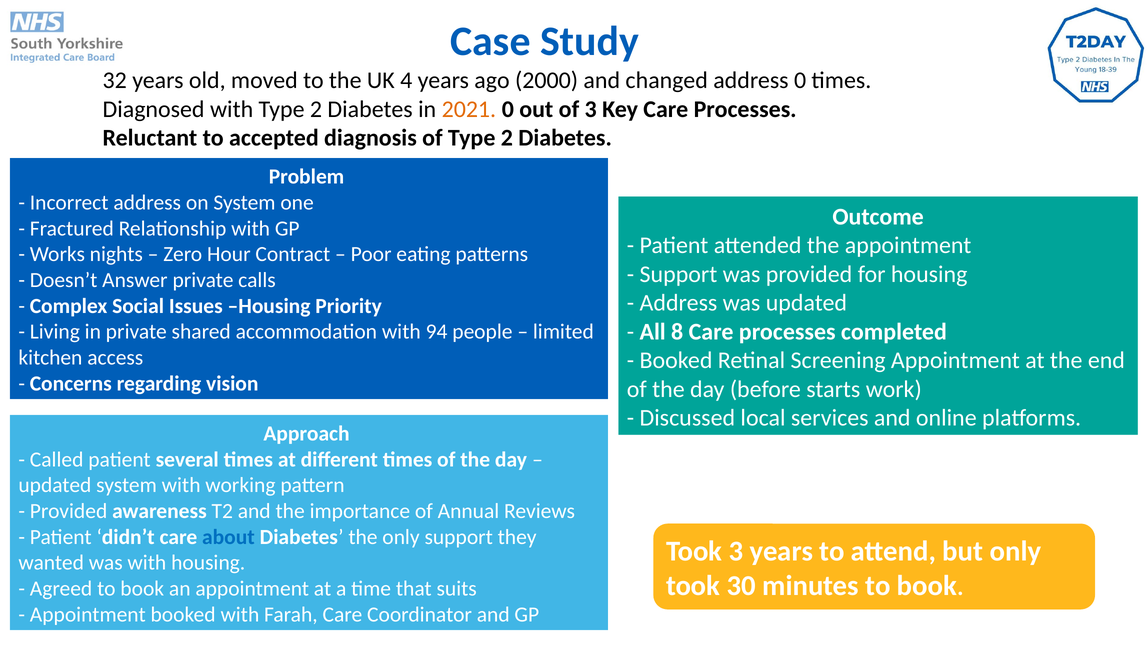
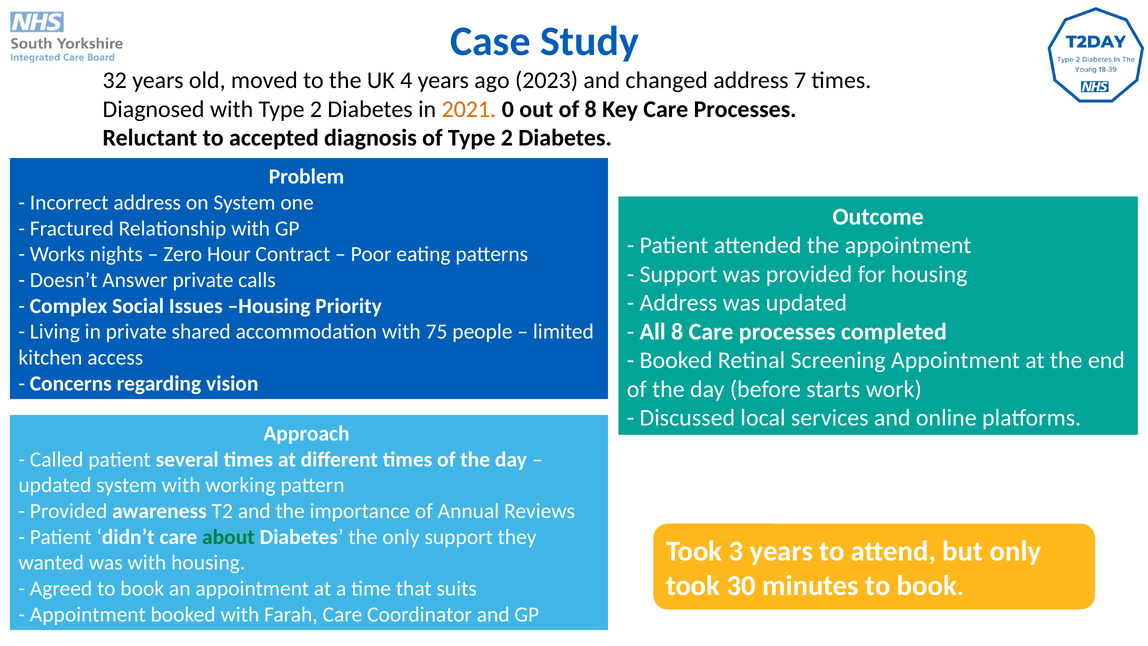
2000: 2000 -> 2023 (547, 81)
address 0: 0 -> 7 (800, 81)
of 3: 3 -> 8 (591, 109)
94: 94 -> 75 (437, 332)
about colour: blue -> green (228, 537)
